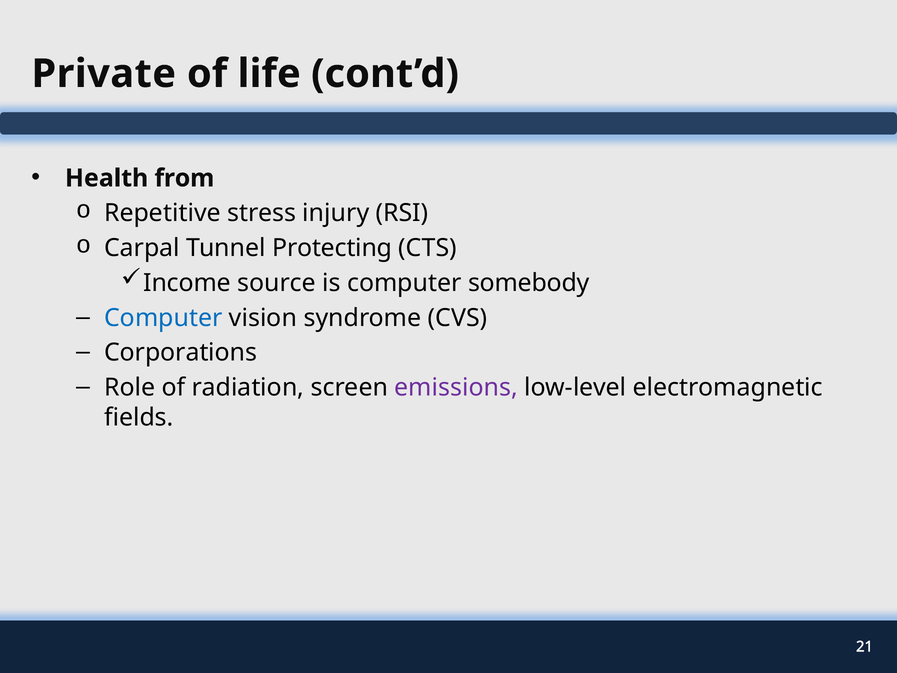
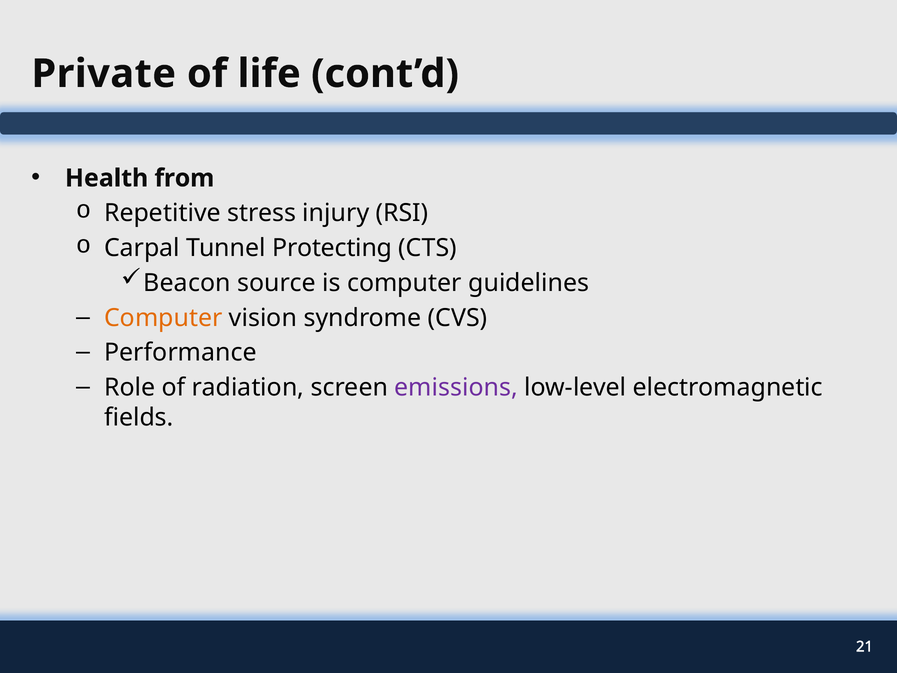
Income: Income -> Beacon (187, 283)
somebody: somebody -> guidelines (529, 283)
Computer colour: blue -> orange (163, 318)
Corporations: Corporations -> Performance (181, 353)
